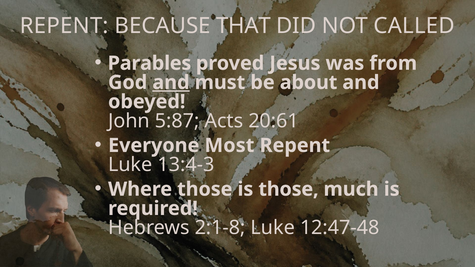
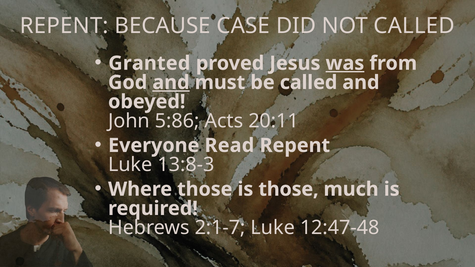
THAT: THAT -> CASE (243, 26)
Parables: Parables -> Granted (149, 63)
was underline: none -> present (345, 63)
be about: about -> called (309, 83)
5:87: 5:87 -> 5:86 (177, 121)
20:61: 20:61 -> 20:11 (274, 121)
Most: Most -> Read (229, 146)
13:4-3: 13:4-3 -> 13:8-3 (186, 165)
2:1-8: 2:1-8 -> 2:1-7 (220, 228)
